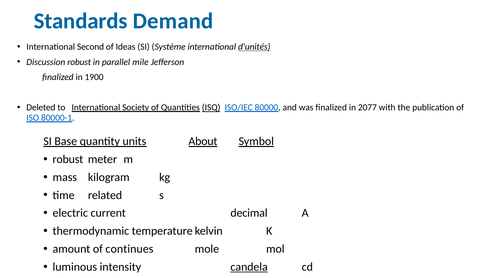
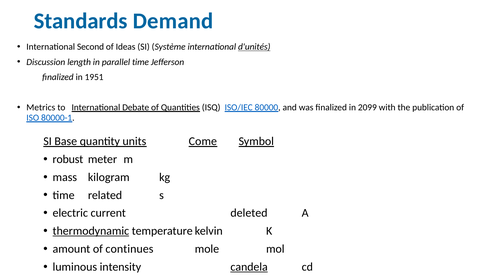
Discussion robust: robust -> length (79, 62)
parallel mile: mile -> time (141, 62)
1900: 1900 -> 1951 (94, 77)
Deleted: Deleted -> Metrics (41, 108)
Society: Society -> Debate (136, 108)
ISQ underline: present -> none (211, 108)
2077: 2077 -> 2099 (367, 108)
About: About -> Come (203, 141)
decimal: decimal -> deleted (249, 213)
thermodynamic underline: none -> present (91, 231)
